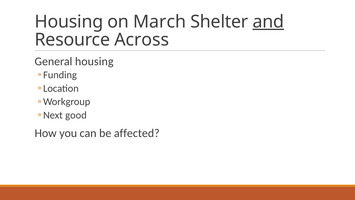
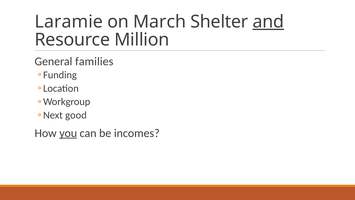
Housing: Housing -> Laramie (69, 22)
Across: Across -> Million (142, 40)
General housing: housing -> families (94, 61)
you underline: none -> present (68, 133)
affected: affected -> incomes (137, 133)
